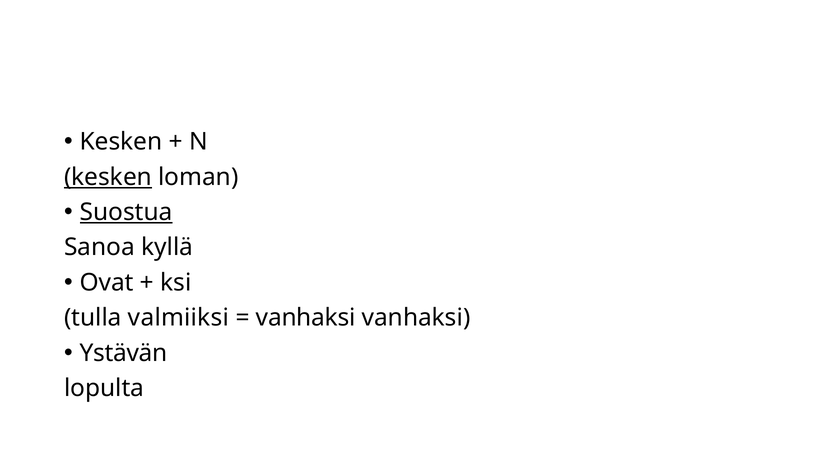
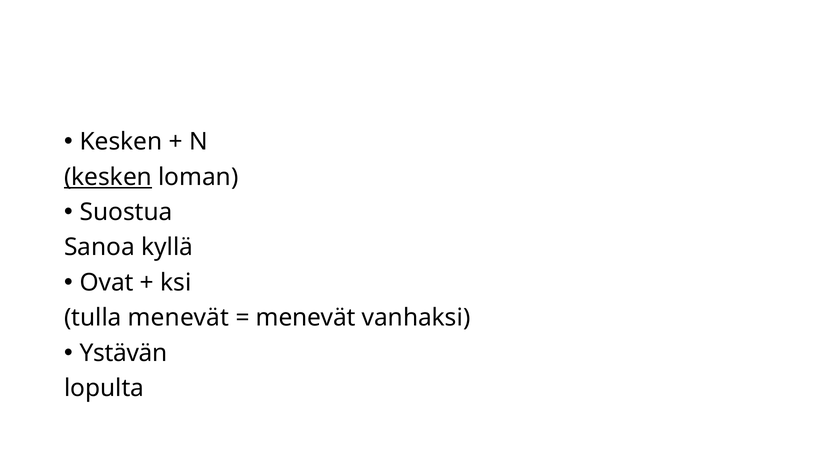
Suostua underline: present -> none (126, 212)
tulla valmiiksi: valmiiksi -> menevät (179, 318)
vanhaksi: vanhaksi -> menevät (306, 318)
